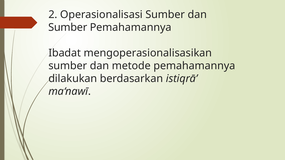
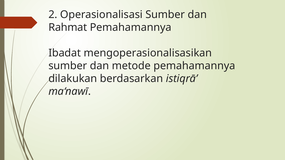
Sumber: Sumber -> Rahmat (68, 27)
